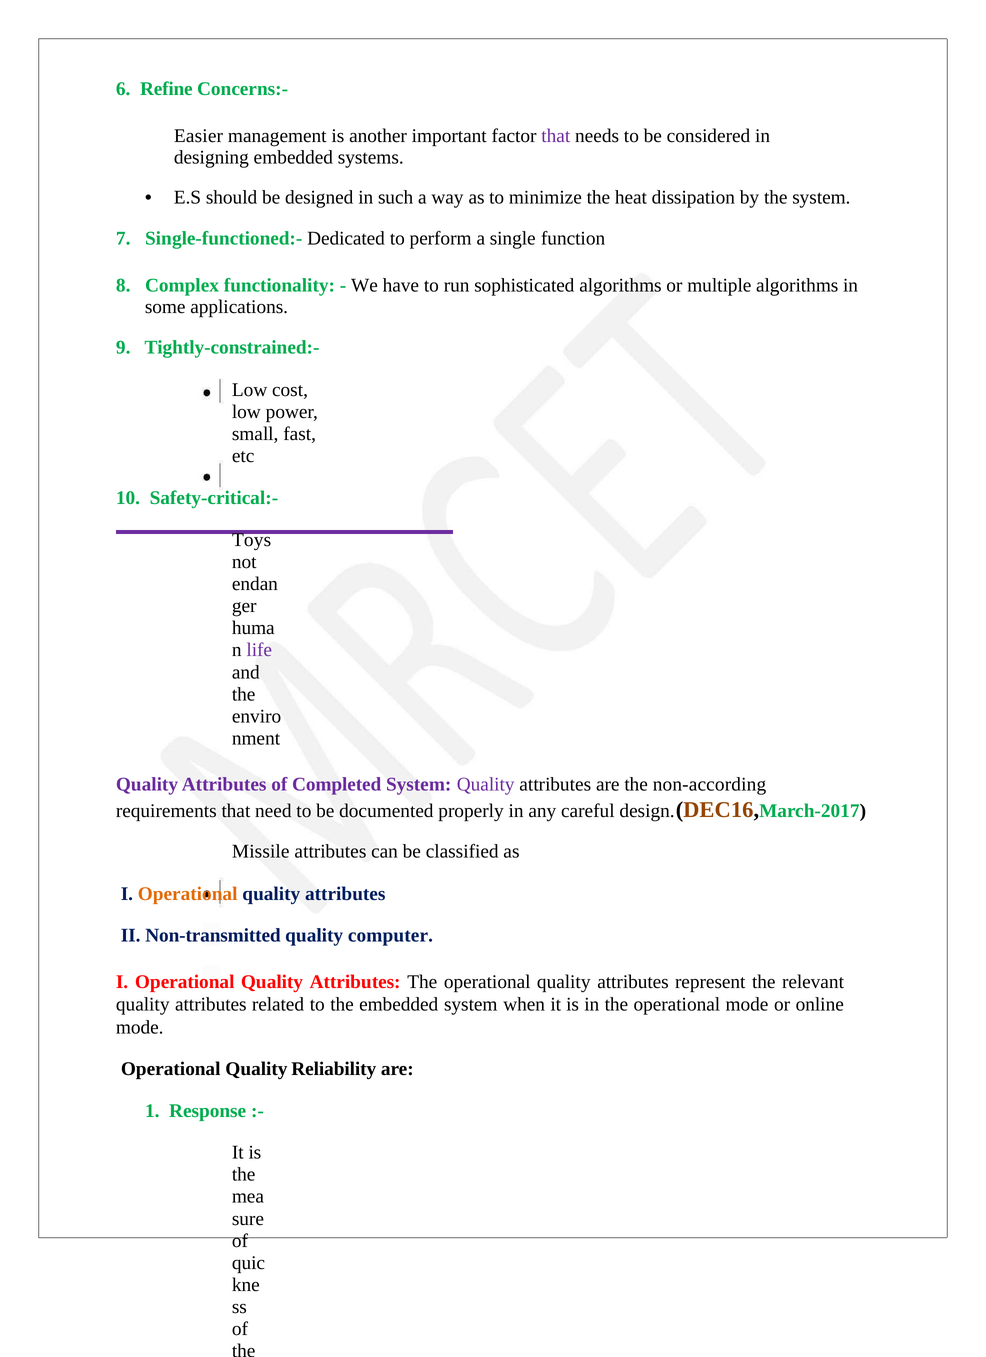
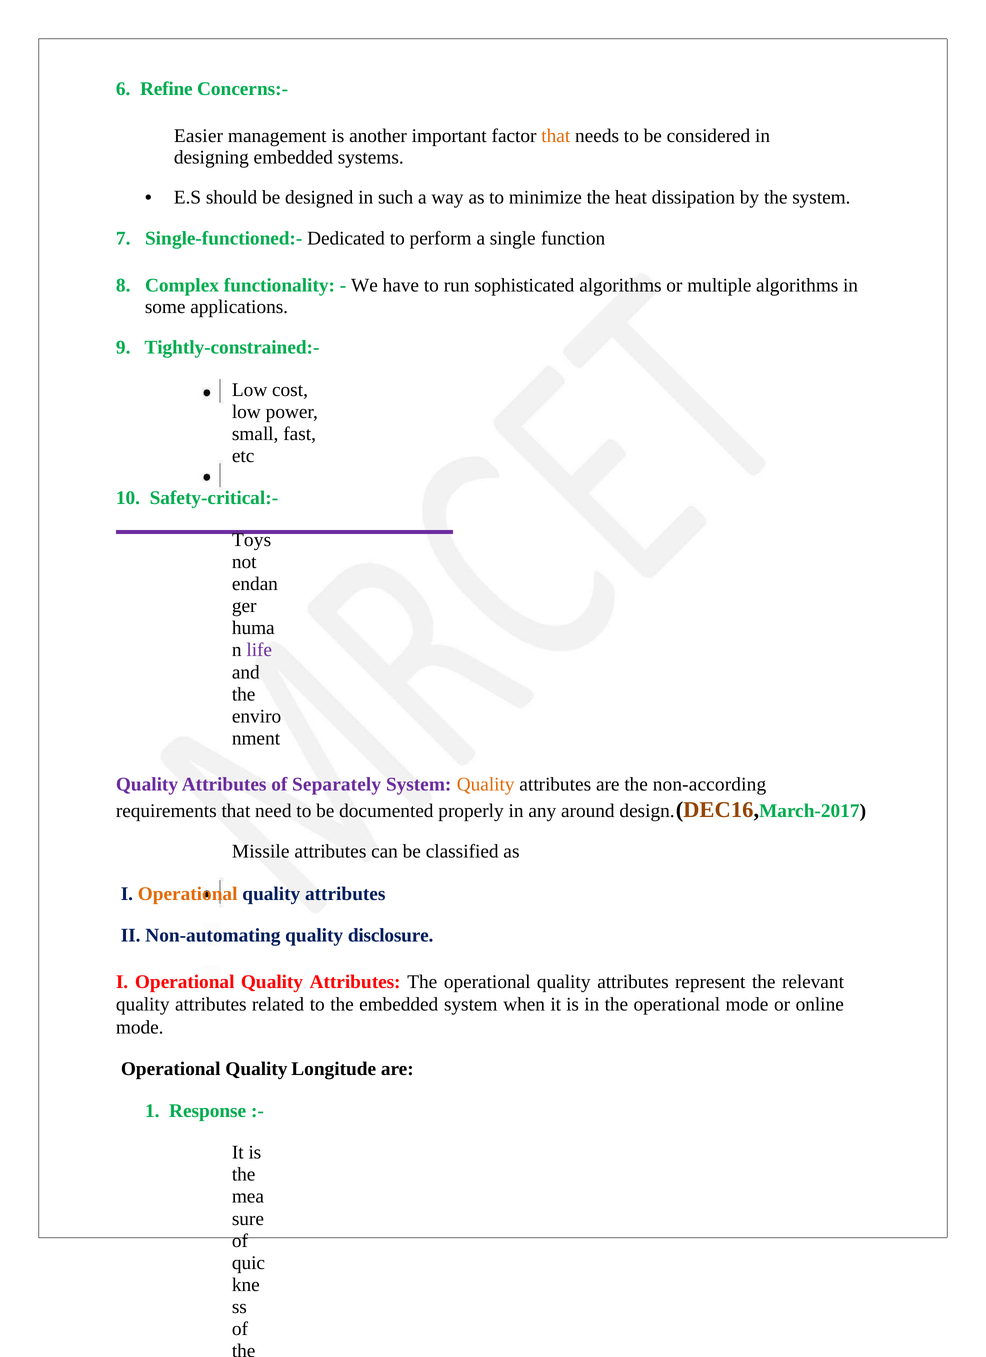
that colour: purple -> orange (556, 136)
Completed: Completed -> Separately (337, 784)
Quality colour: purple -> orange (486, 784)
careful: careful -> around (588, 811)
Non-transmitted: Non-transmitted -> Non-automating (213, 935)
computer: computer -> disclosure (391, 935)
Reliability: Reliability -> Longitude (334, 1069)
